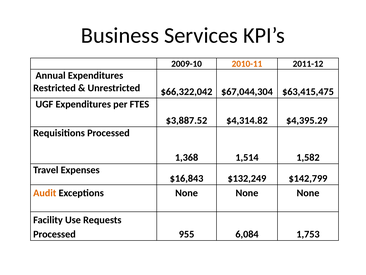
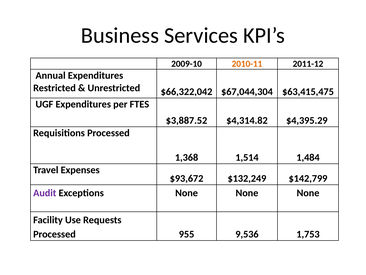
1,582: 1,582 -> 1,484 (308, 157)
$16,843: $16,843 -> $93,672 (187, 178)
Audit colour: orange -> purple (45, 193)
6,084: 6,084 -> 9,536 (247, 234)
